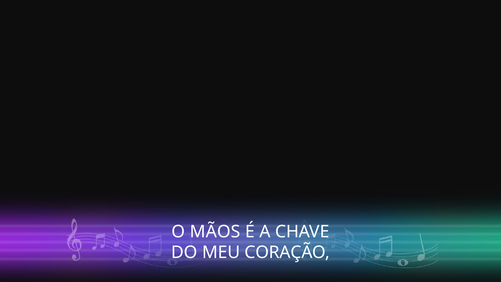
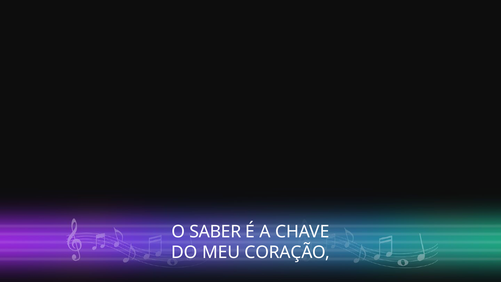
MÃOS: MÃOS -> SABER (215, 232)
